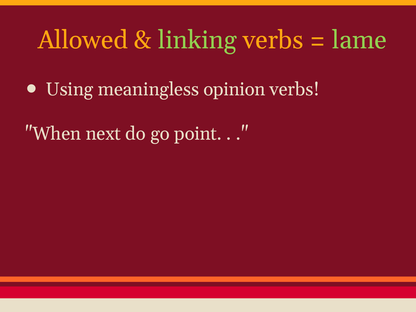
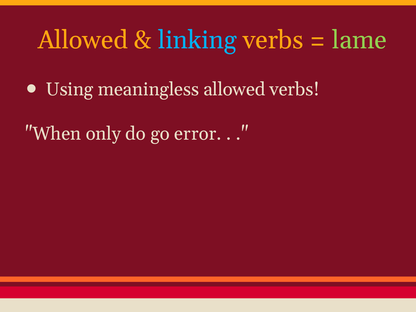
linking colour: light green -> light blue (197, 40)
meaningless opinion: opinion -> allowed (234, 89)
next: next -> only (103, 134)
point: point -> error (198, 134)
